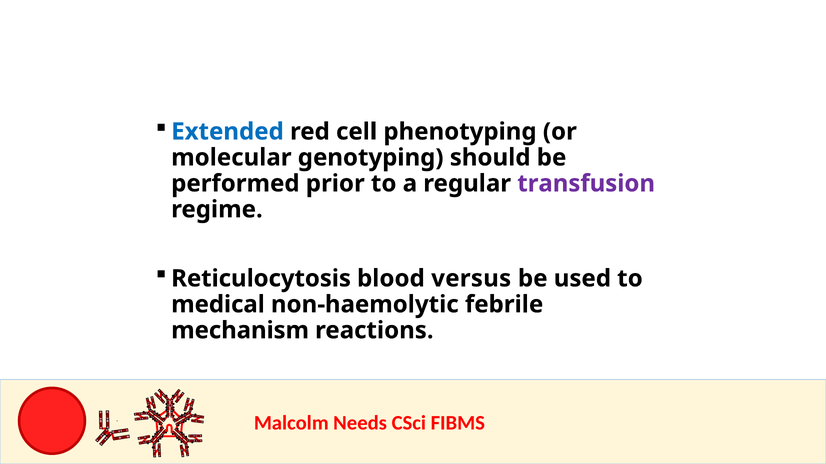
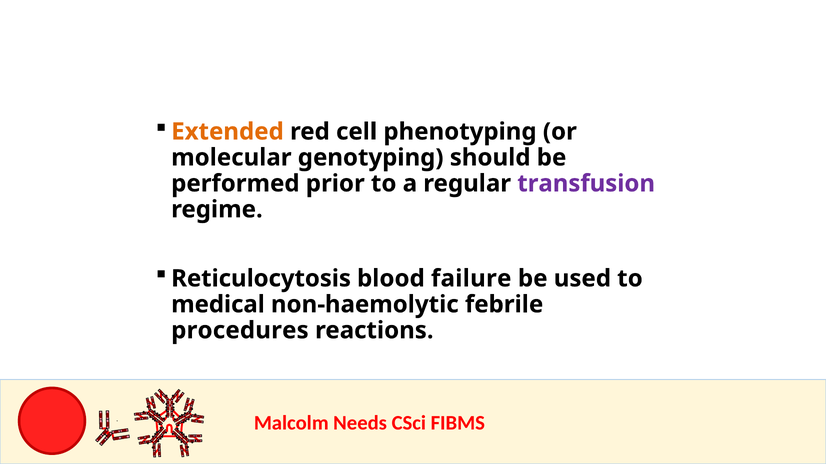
Extended colour: blue -> orange (227, 132)
versus: versus -> failure (471, 279)
mechanism: mechanism -> procedures (240, 331)
